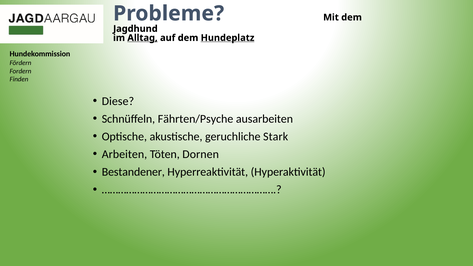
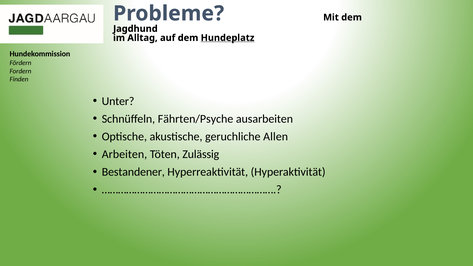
Alltag underline: present -> none (142, 38)
Diese: Diese -> Unter (118, 101)
Stark: Stark -> Allen (276, 137)
Dornen: Dornen -> Zulässig (201, 154)
